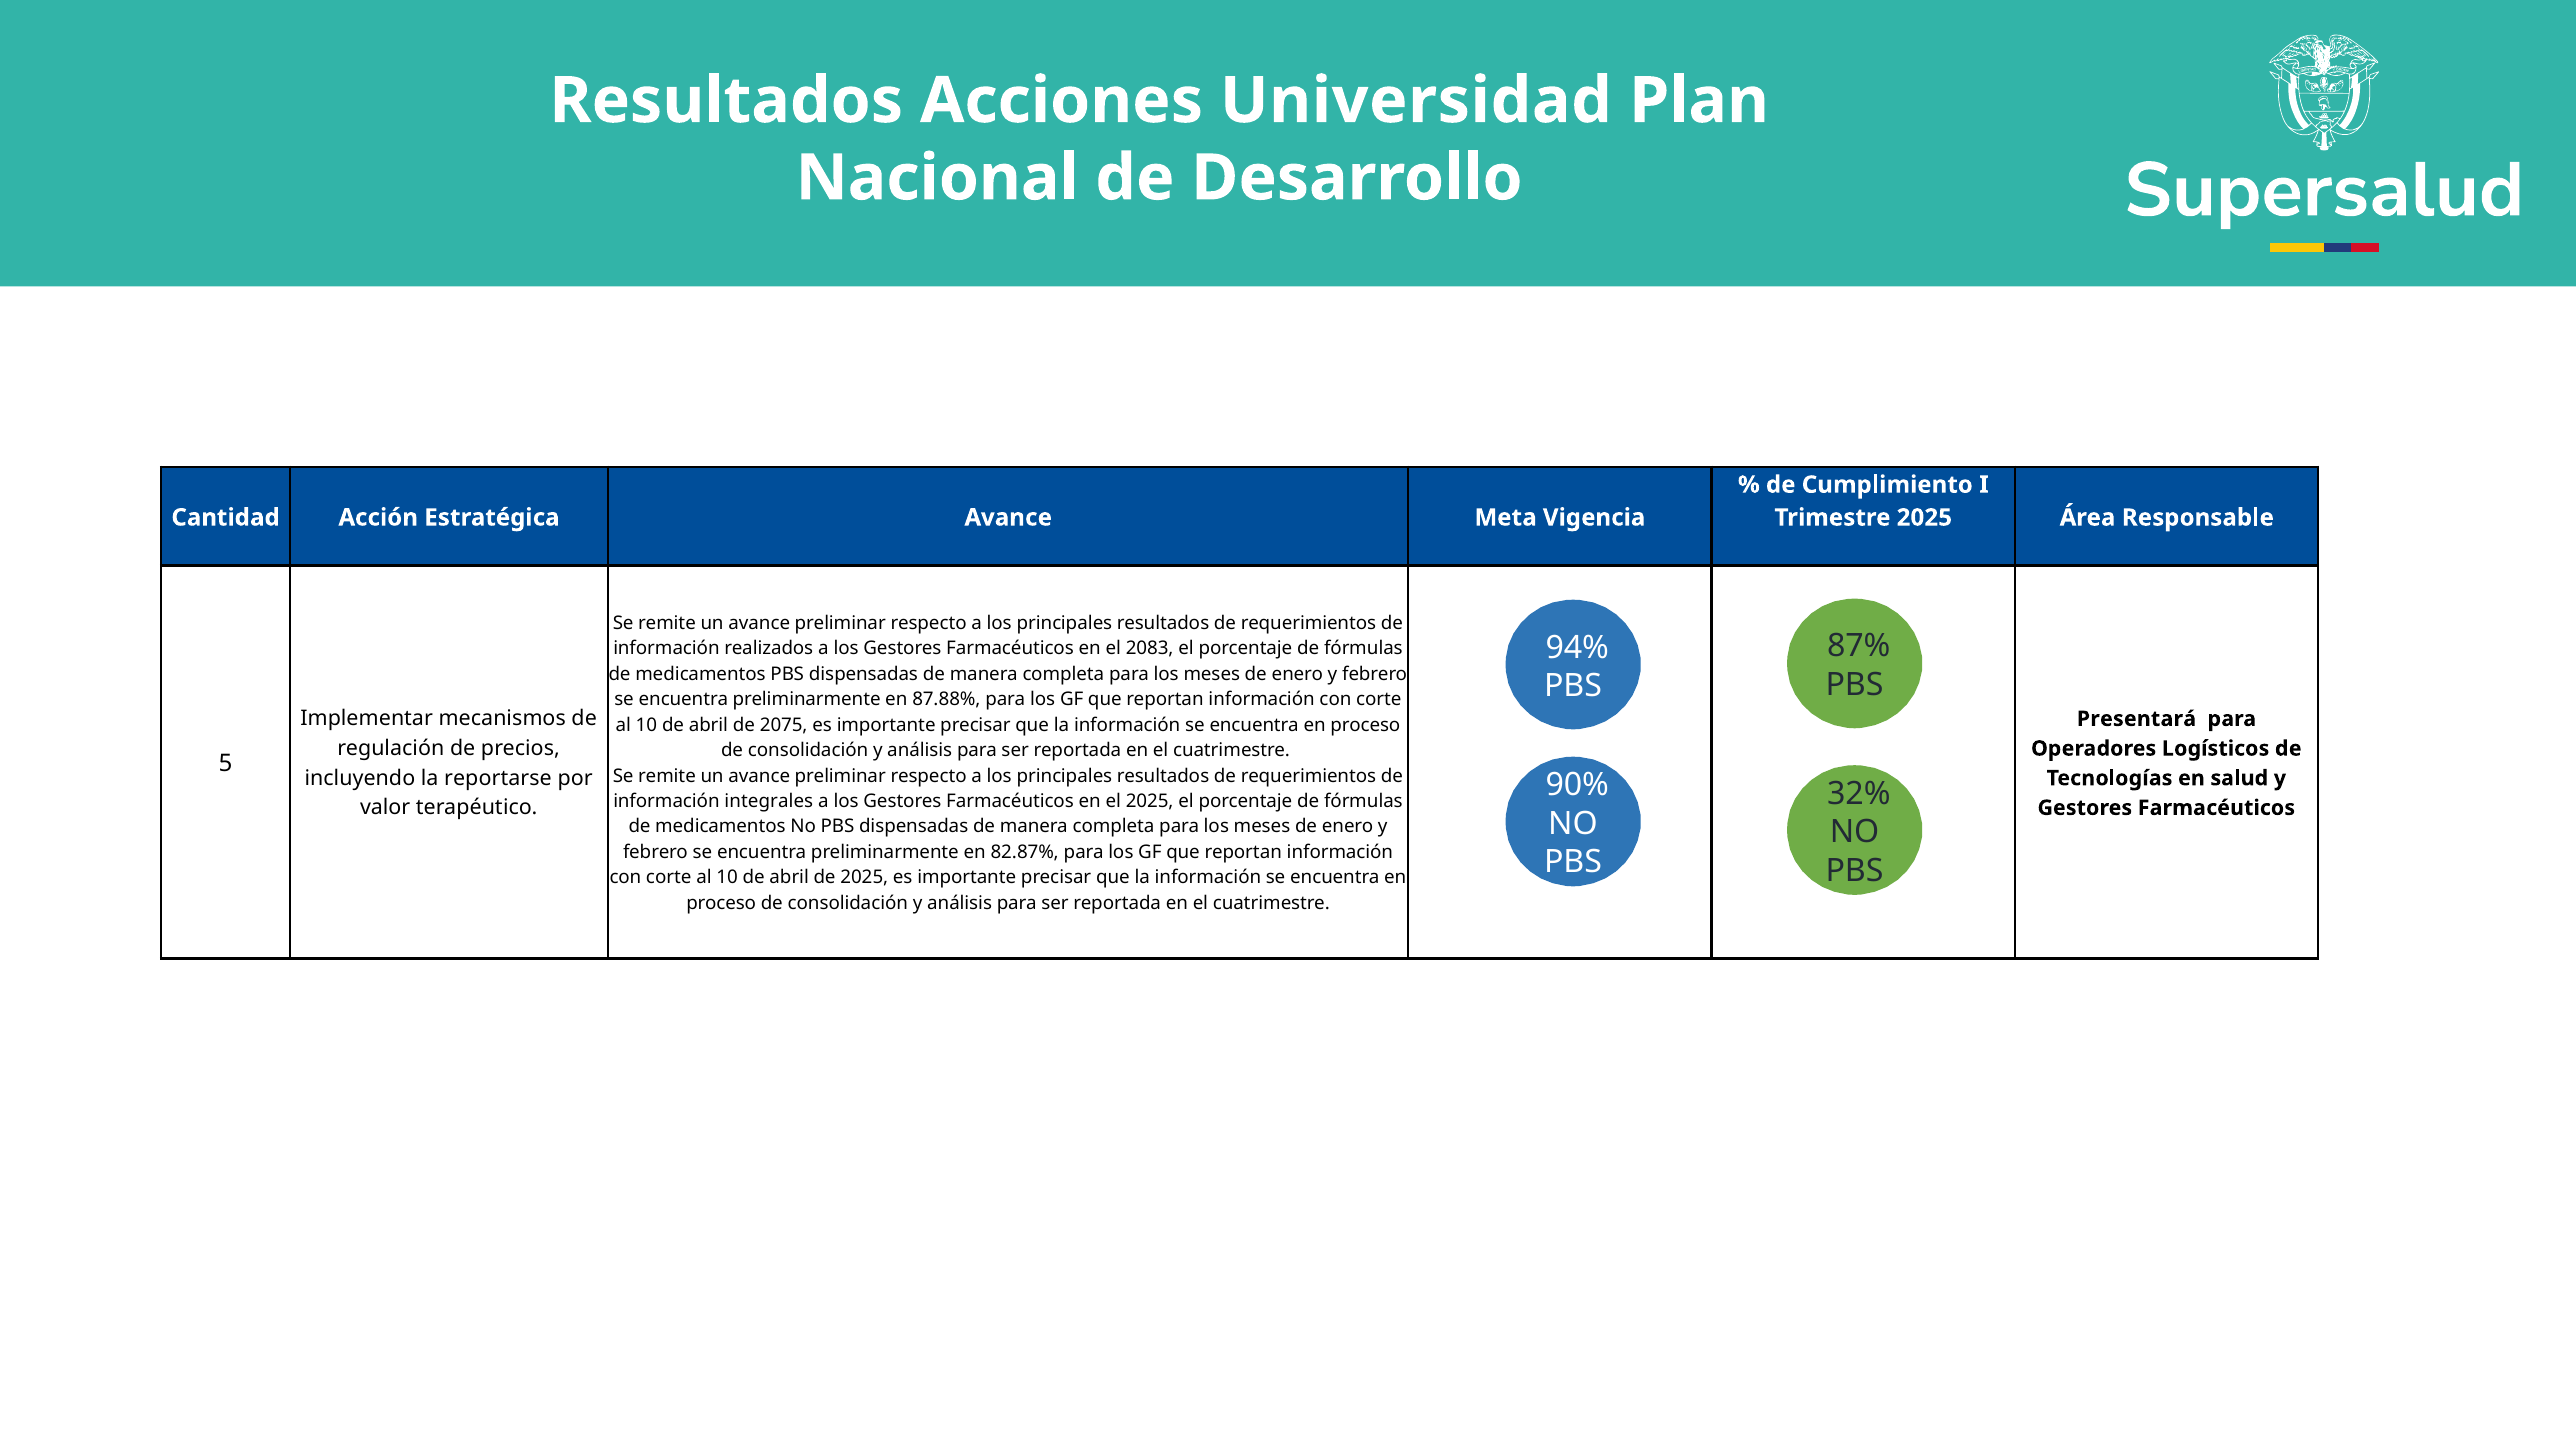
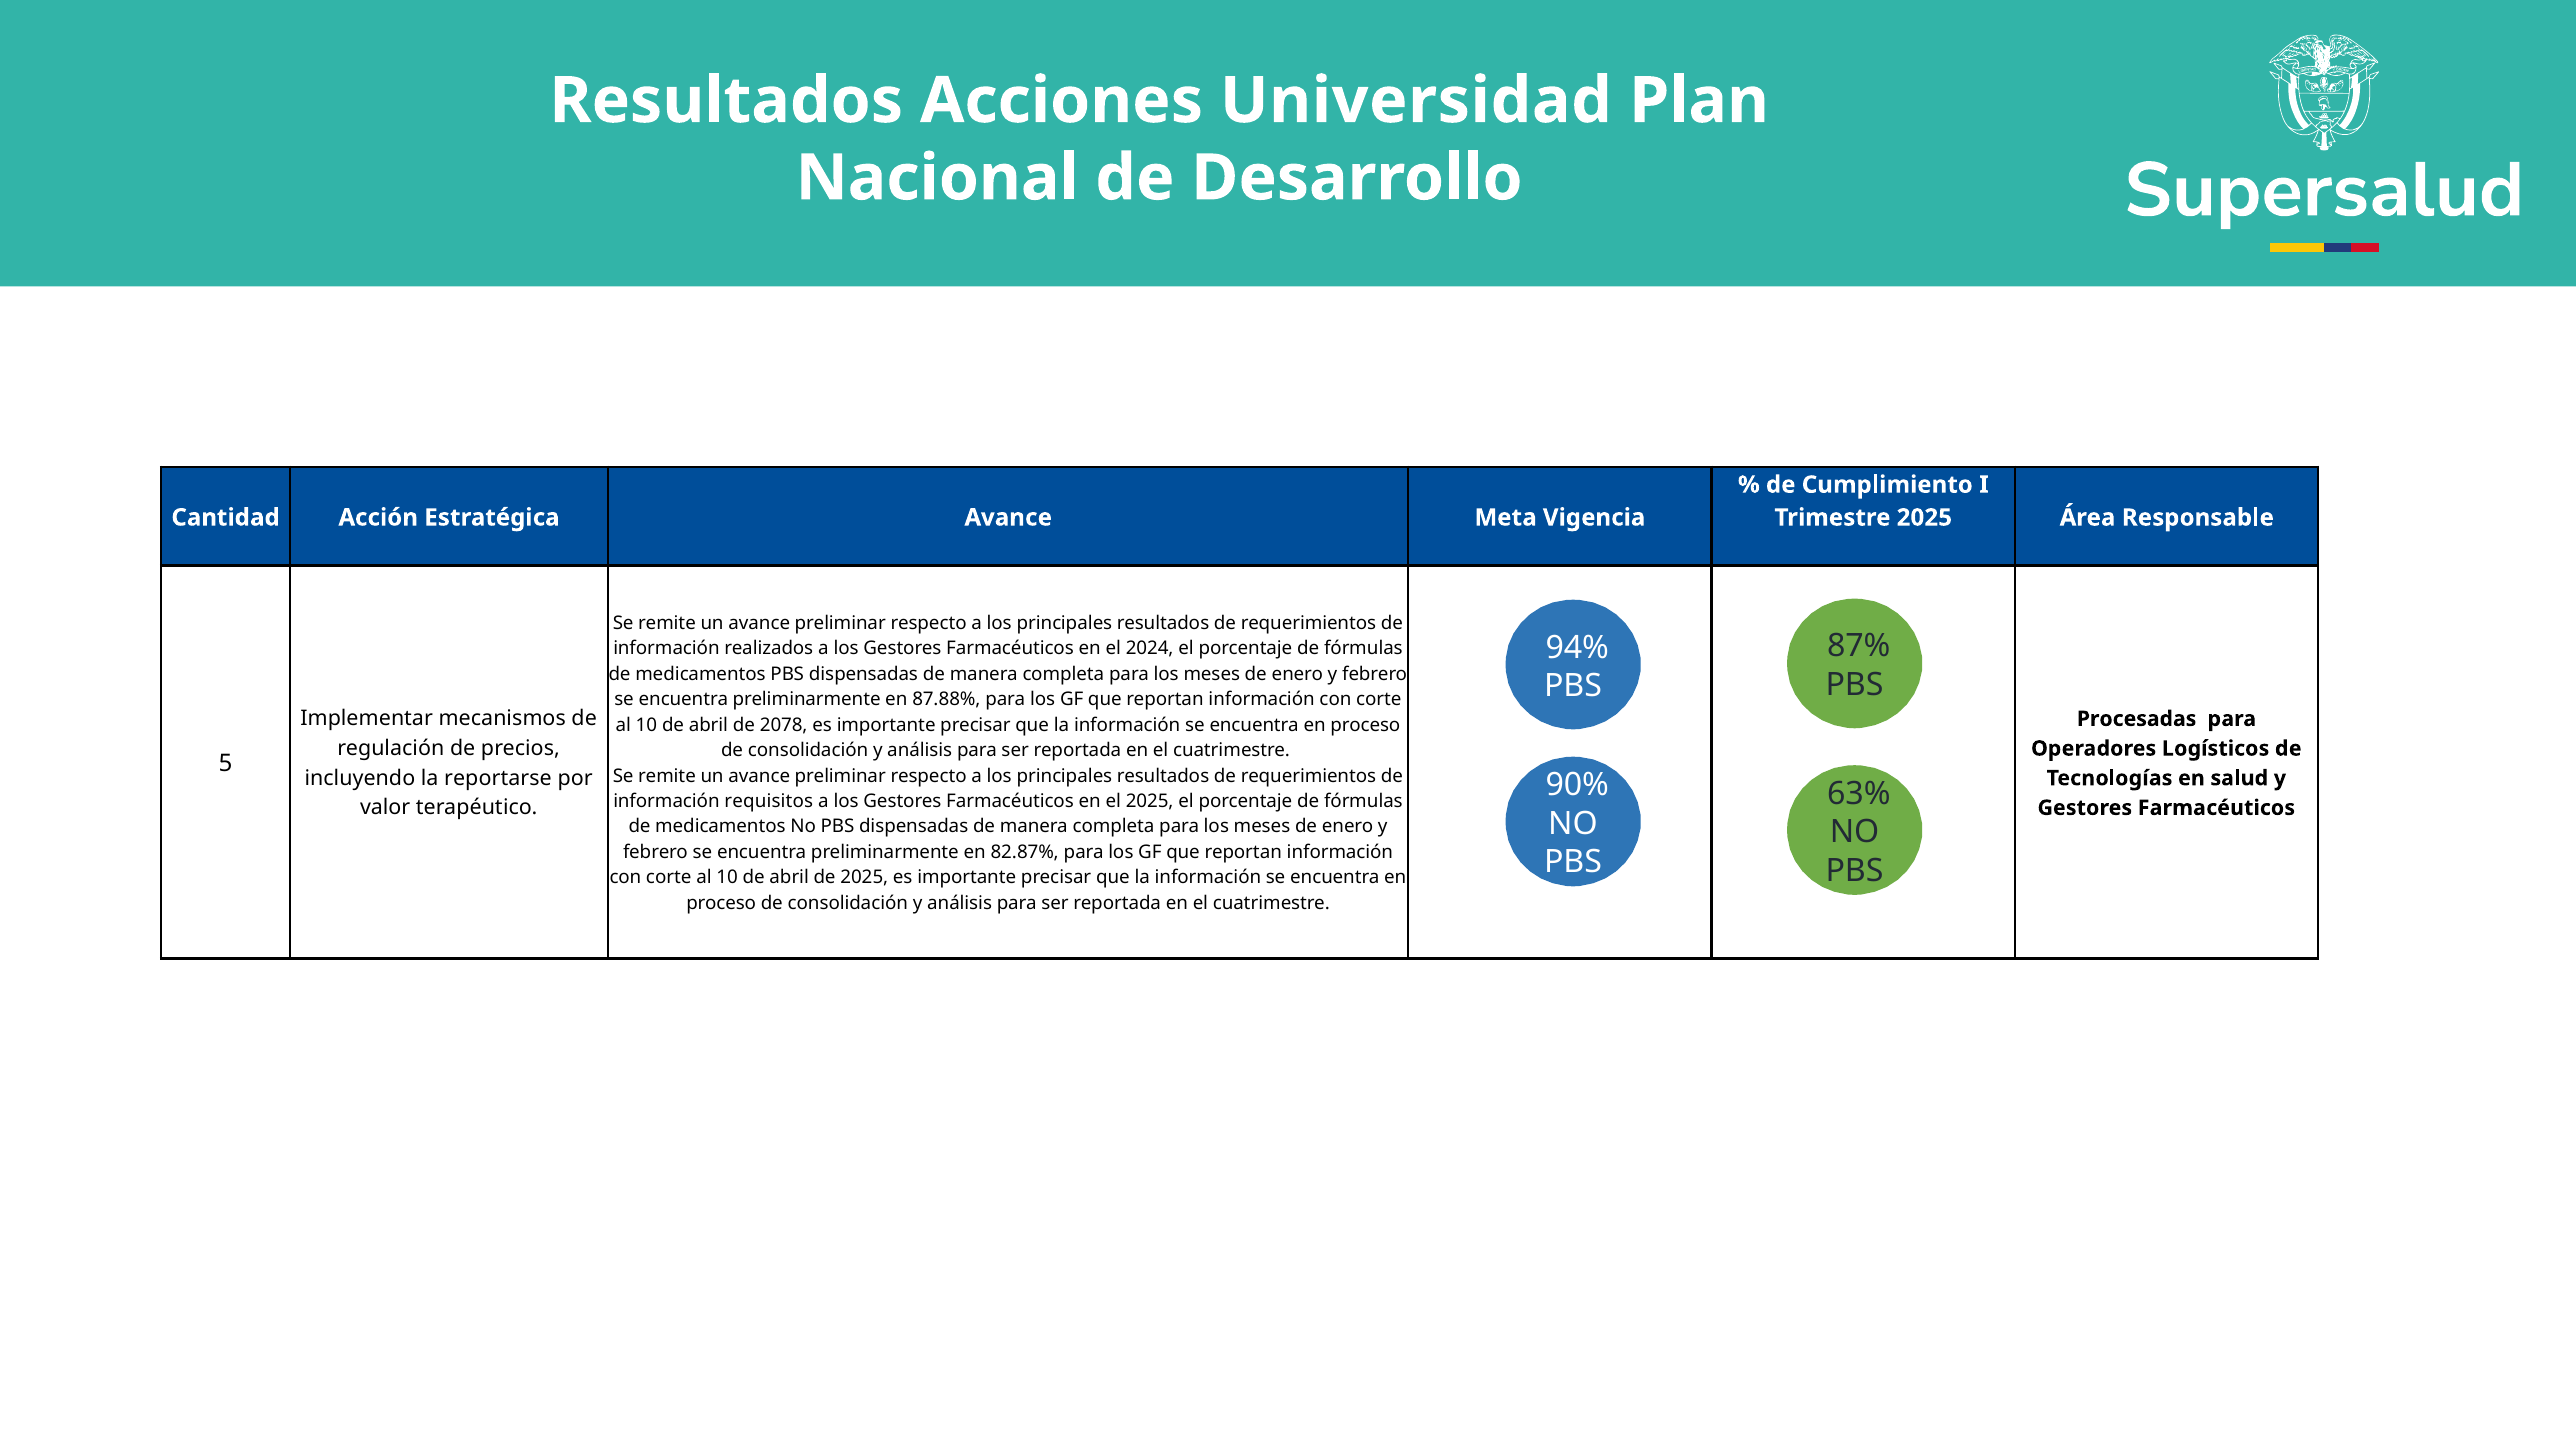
2083: 2083 -> 2024 (1150, 649)
Presentará: Presentará -> Procesadas (2137, 719)
2075: 2075 -> 2078 (784, 725)
32%: 32% -> 63% (1859, 794)
integrales: integrales -> requisitos (769, 801)
